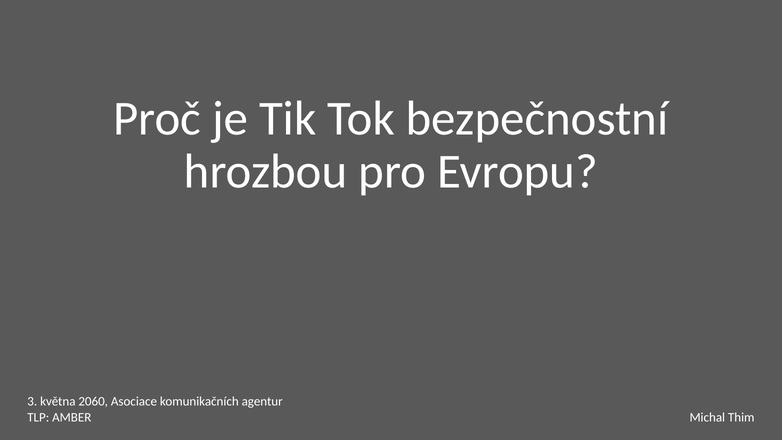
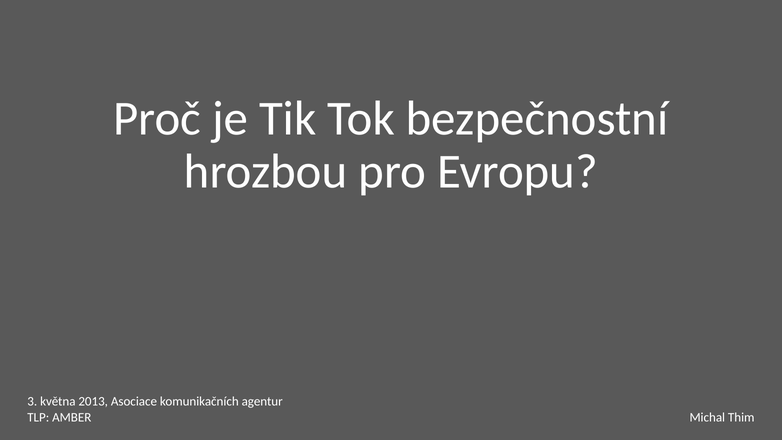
2060: 2060 -> 2013 (93, 401)
